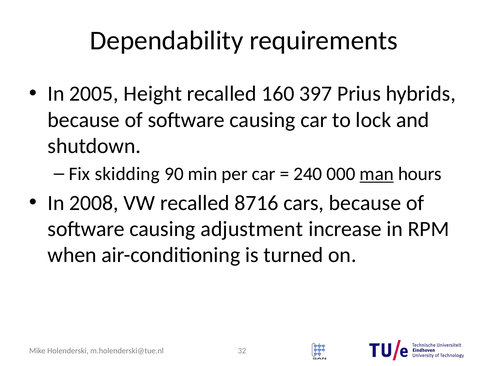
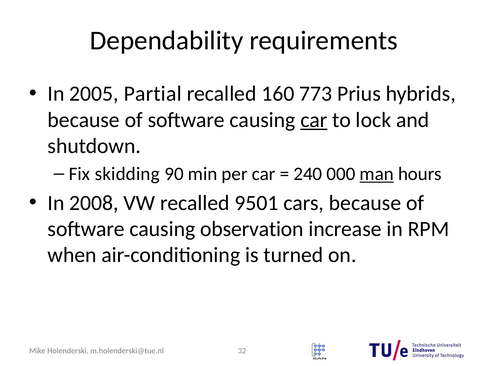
Height: Height -> Partial (153, 94)
397: 397 -> 773 (316, 94)
car underline: none -> present (314, 120)
8716: 8716 -> 9501 (257, 203)
adjustment: adjustment -> observation (252, 229)
